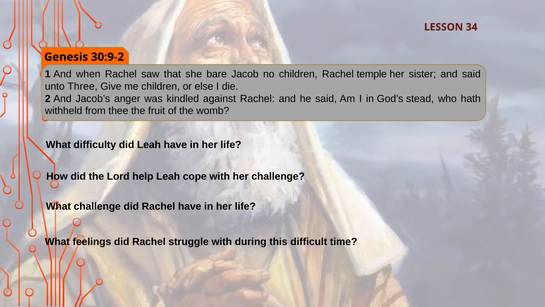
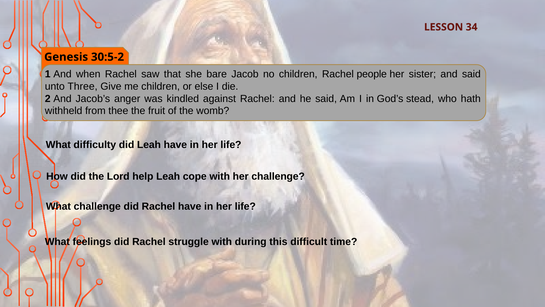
30:9-2: 30:9-2 -> 30:5-2 (108, 57)
temple: temple -> people (372, 74)
